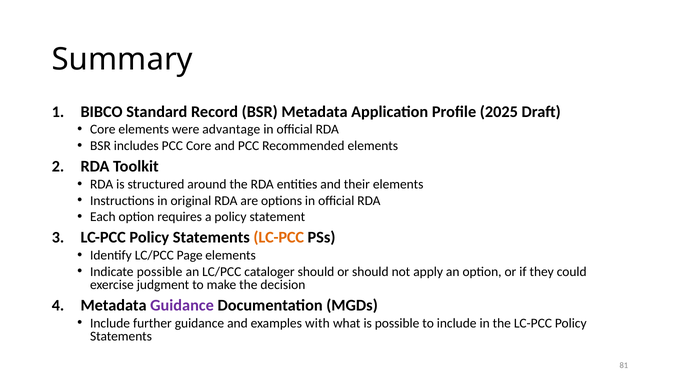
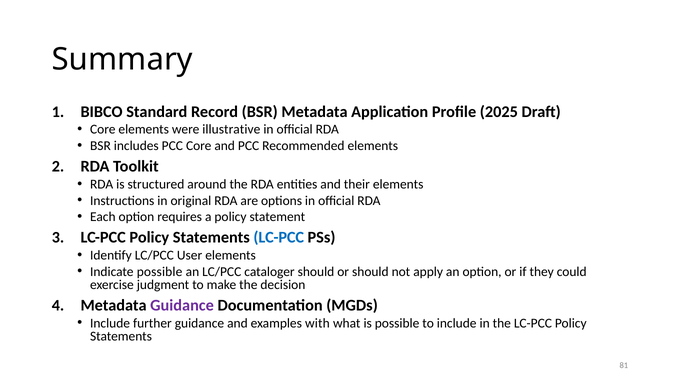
advantage: advantage -> illustrative (231, 129)
LC-PCC colour: orange -> blue (279, 237)
Page: Page -> User (190, 255)
